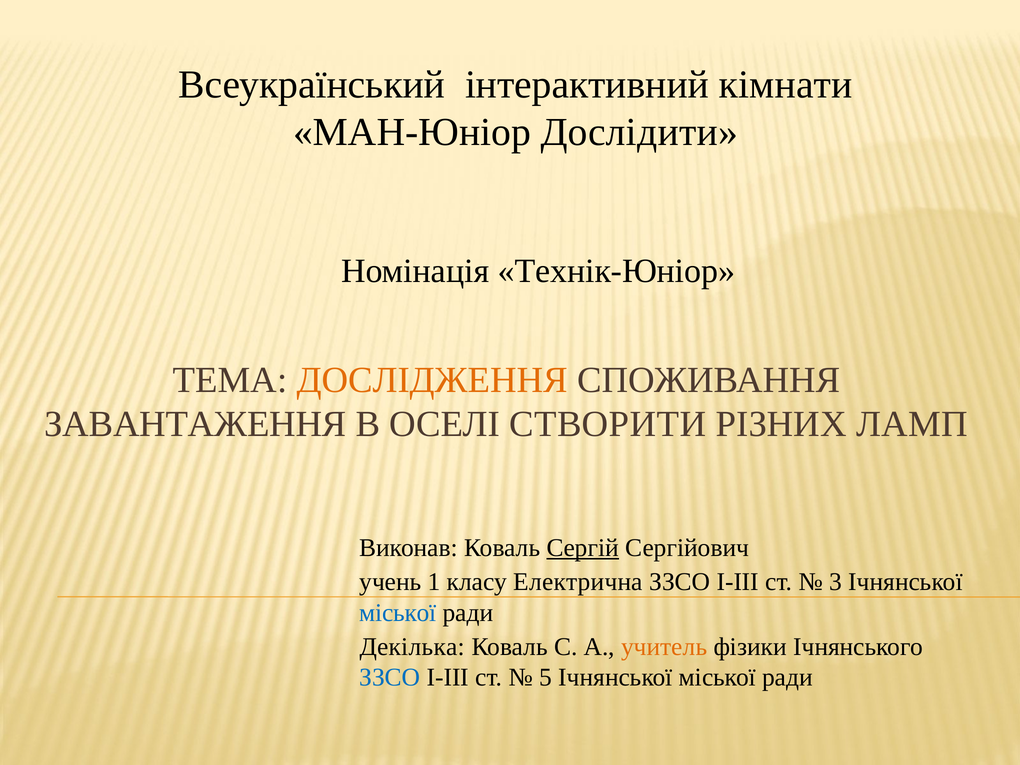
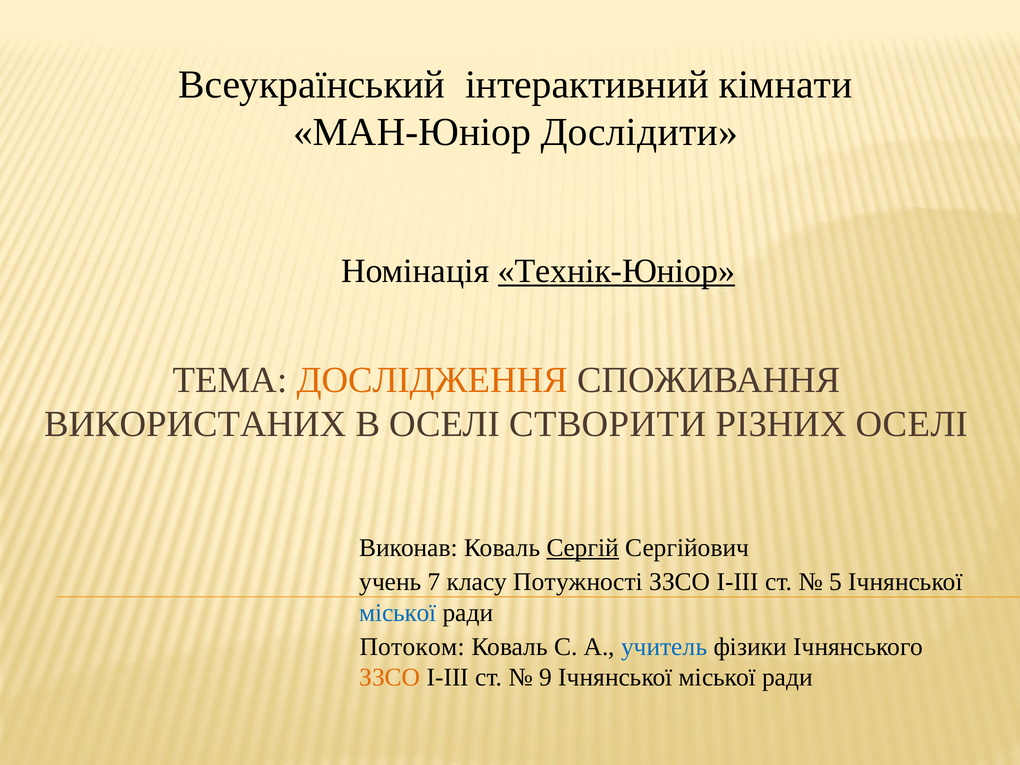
Технік-Юніор underline: none -> present (616, 271)
ЗАВАНТАЖЕННЯ: ЗАВАНТАЖЕННЯ -> ВИКОРИСТАНИХ (195, 424)
РІЗНИХ ЛАМП: ЛАМП -> ОСЕЛІ (912, 424)
1: 1 -> 7 (434, 582)
Електрична: Електрична -> Потужності (578, 582)
3: 3 -> 5 (836, 582)
Декілька: Декілька -> Потоком (412, 647)
учитель colour: orange -> blue (664, 647)
ЗЗСО colour: blue -> orange (390, 677)
5: 5 -> 9 (546, 677)
